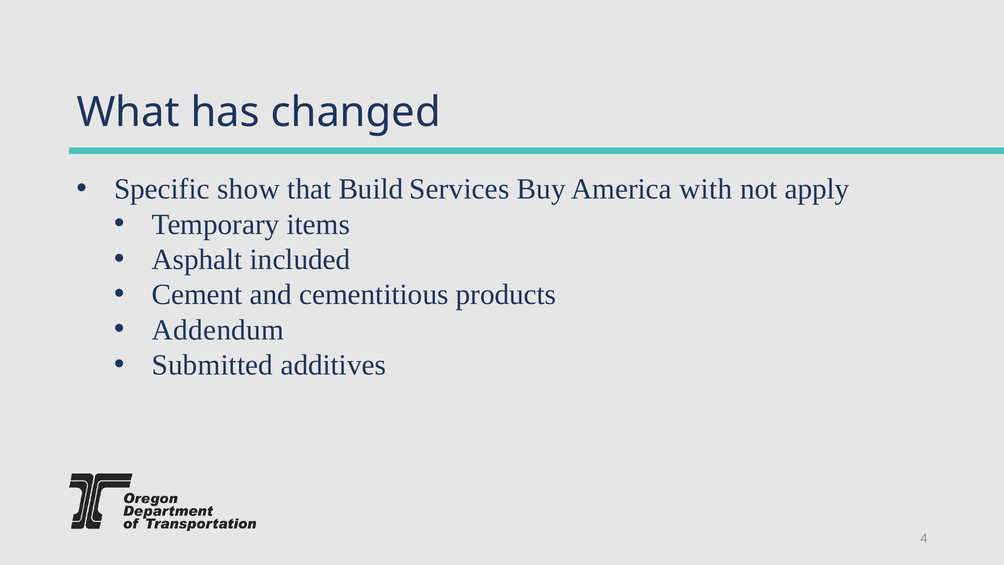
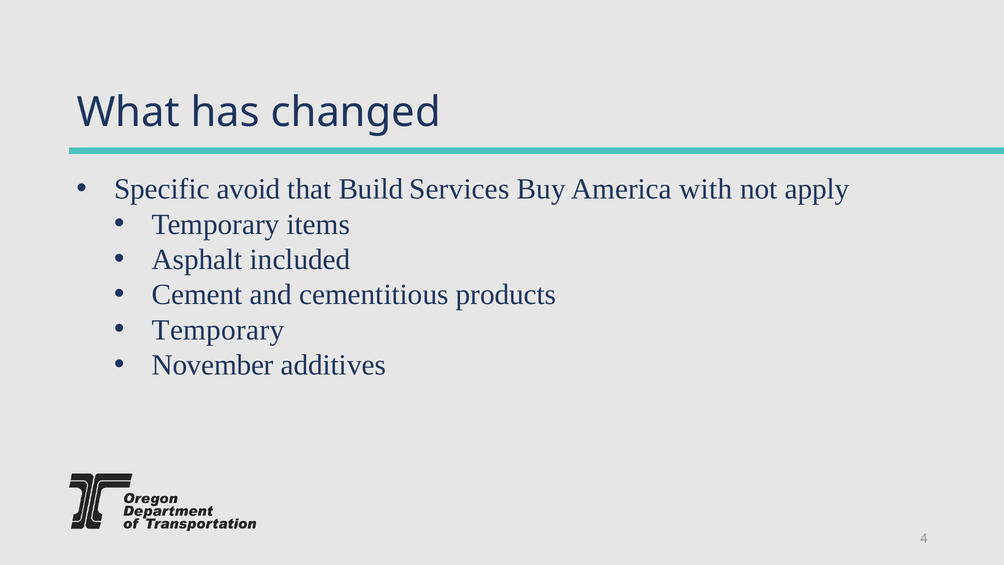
show: show -> avoid (249, 189)
Addendum: Addendum -> Temporary (218, 330)
Submitted: Submitted -> November (213, 365)
